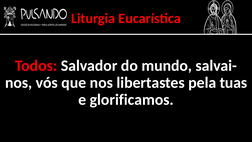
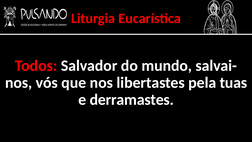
glorificamos: glorificamos -> derramastes (132, 100)
